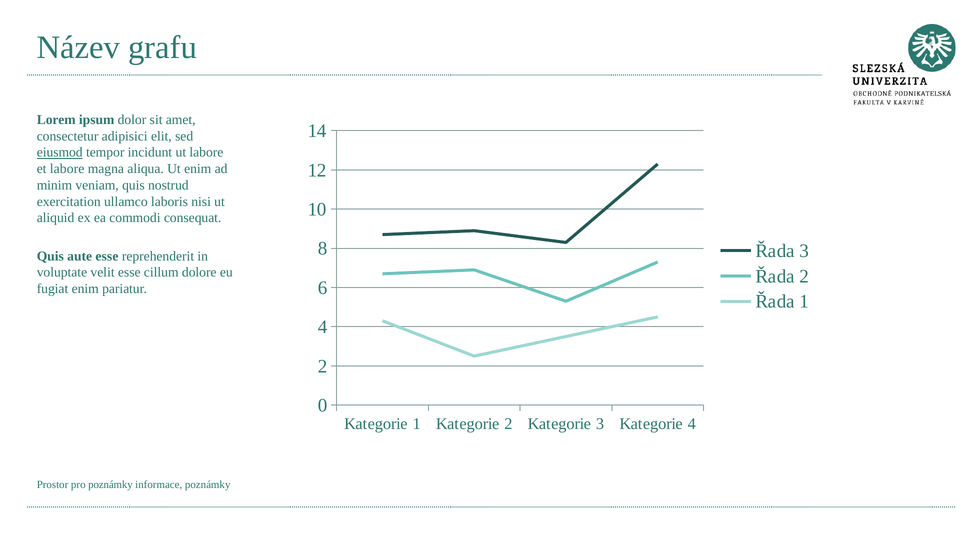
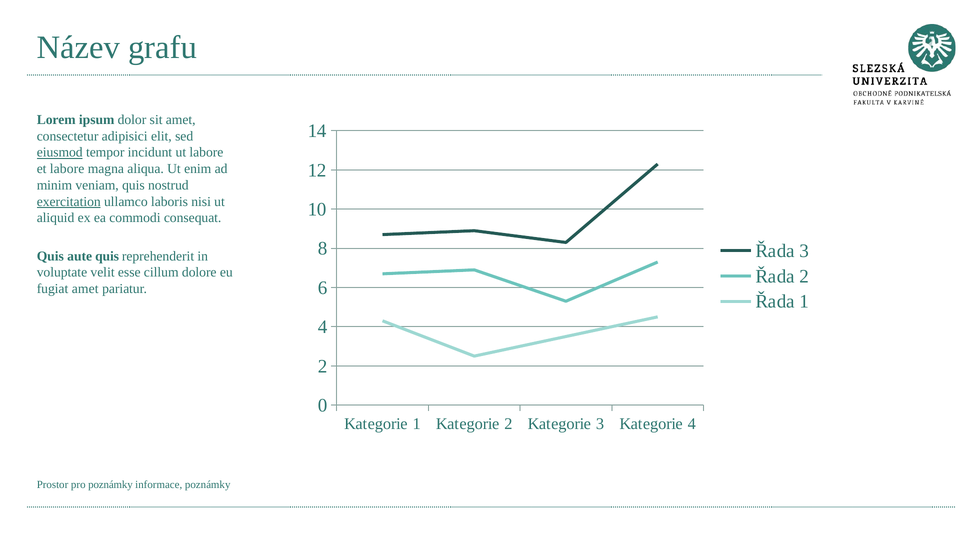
exercitation underline: none -> present (69, 202)
aute esse: esse -> quis (107, 256)
fugiat enim: enim -> amet (85, 289)
